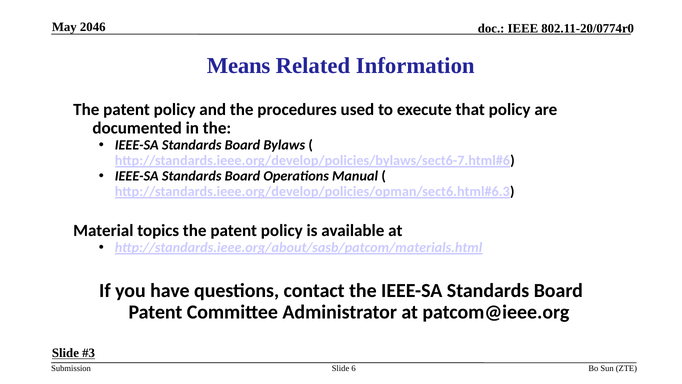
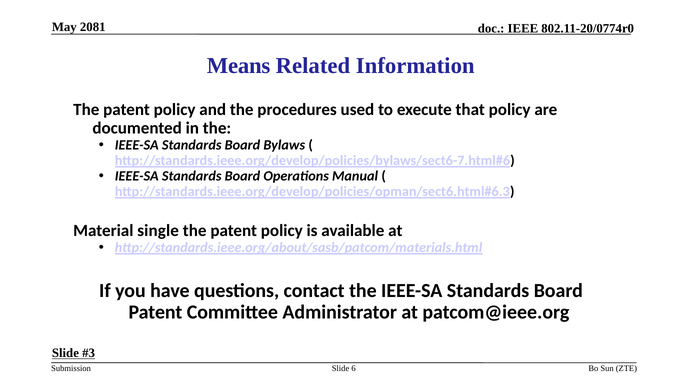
2046: 2046 -> 2081 (93, 27)
topics: topics -> single (158, 230)
